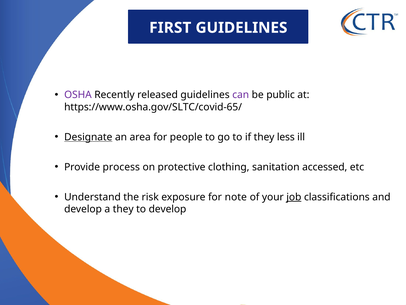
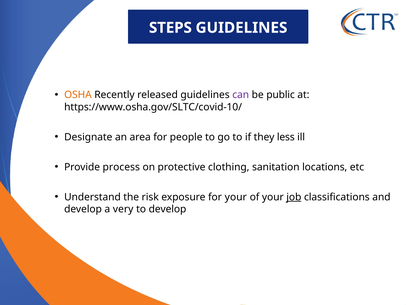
FIRST: FIRST -> STEPS (170, 28)
OSHA colour: purple -> orange (78, 95)
https://www.osha.gov/SLTC/covid-65/: https://www.osha.gov/SLTC/covid-65/ -> https://www.osha.gov/SLTC/covid-10/ (153, 107)
Designate underline: present -> none (88, 137)
accessed: accessed -> locations (325, 167)
for note: note -> your (236, 197)
a they: they -> very (123, 209)
